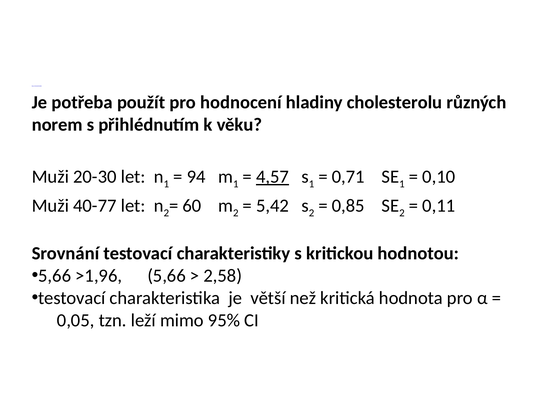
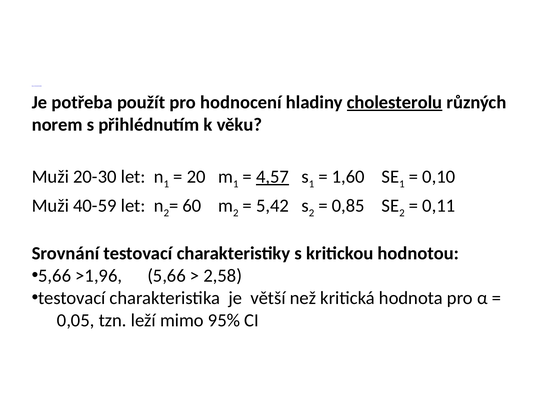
cholesterolu underline: none -> present (395, 102)
94: 94 -> 20 (196, 177)
0,71: 0,71 -> 1,60 (348, 177)
40-77: 40-77 -> 40-59 (95, 206)
